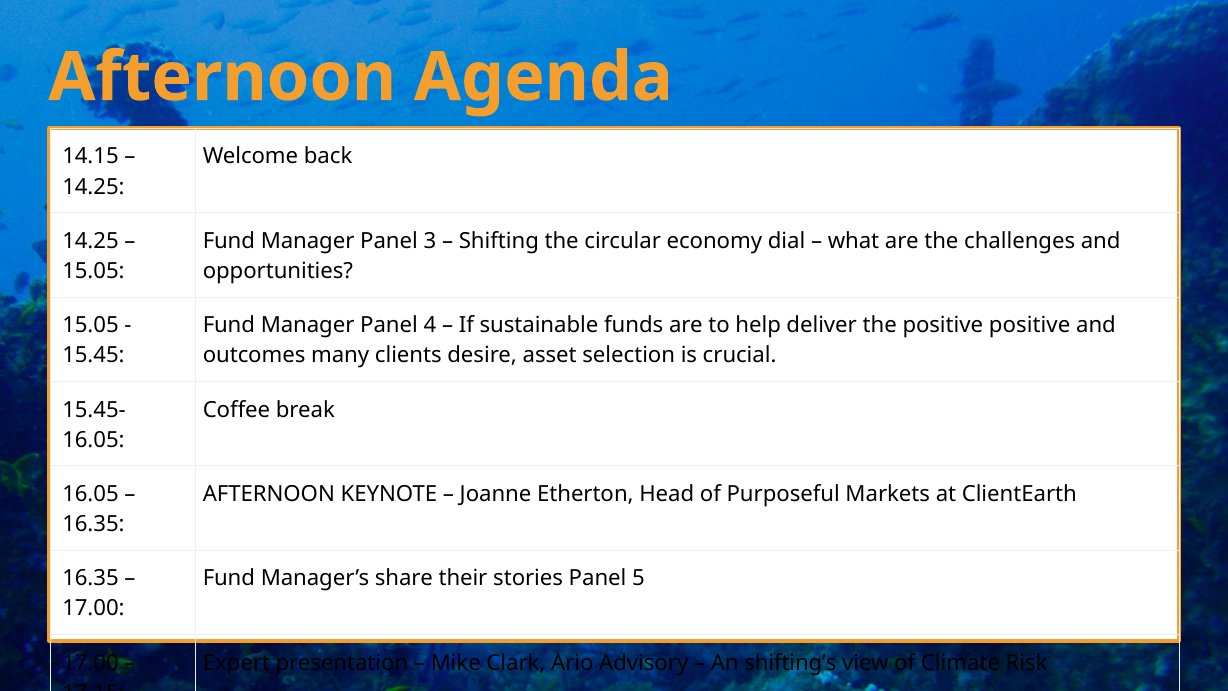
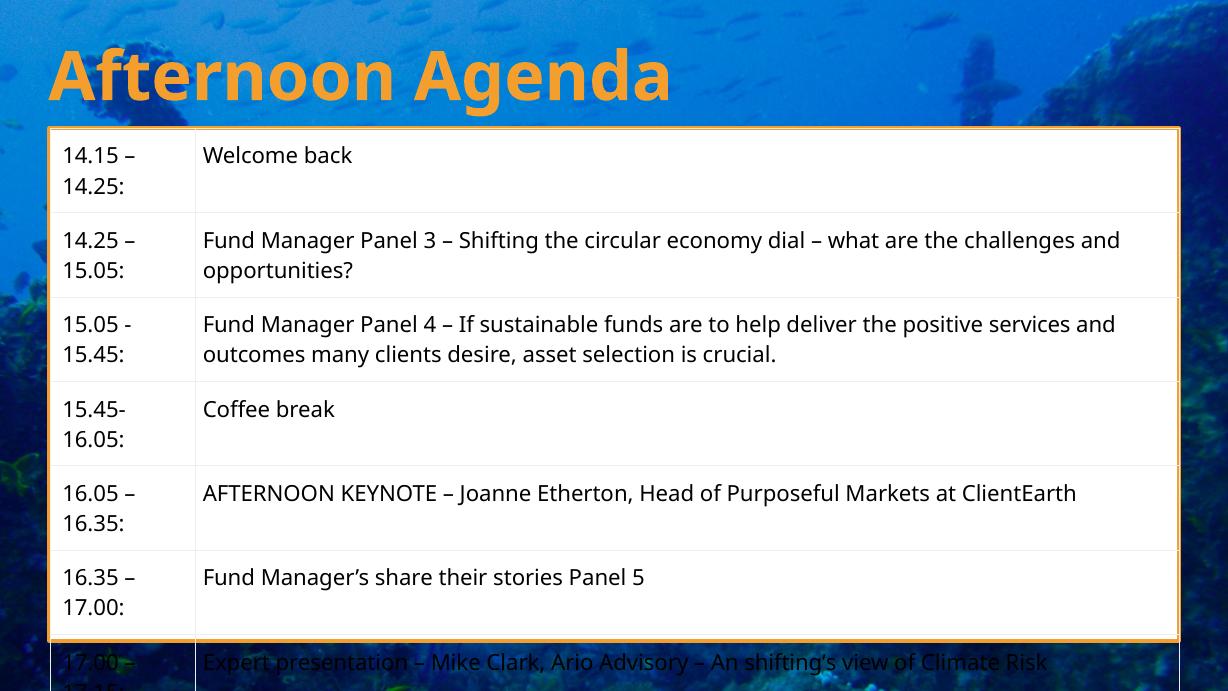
positive positive: positive -> services (1030, 325)
